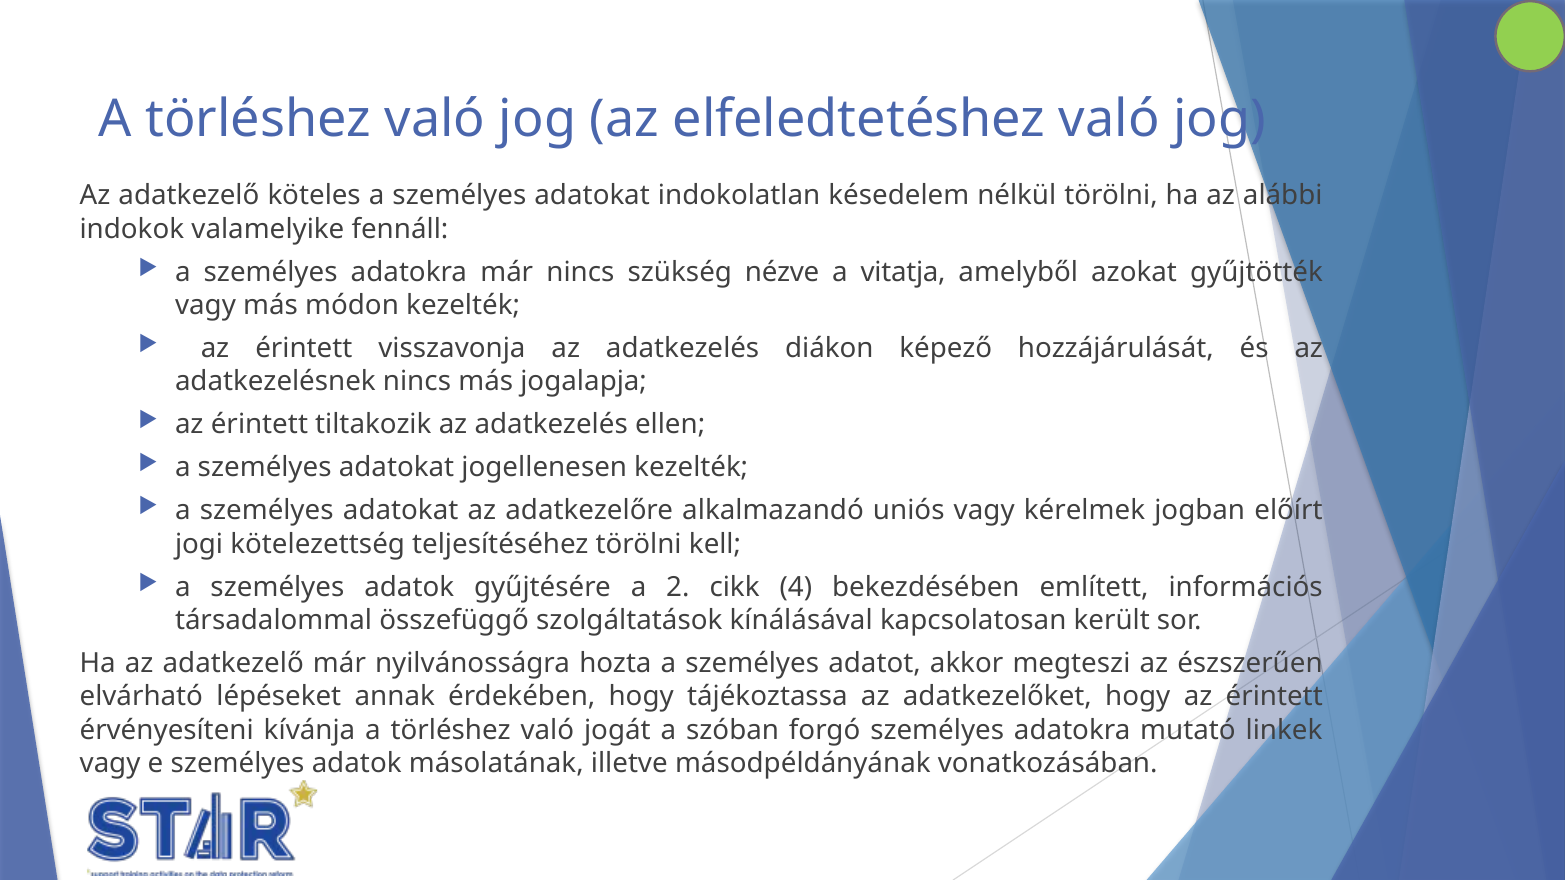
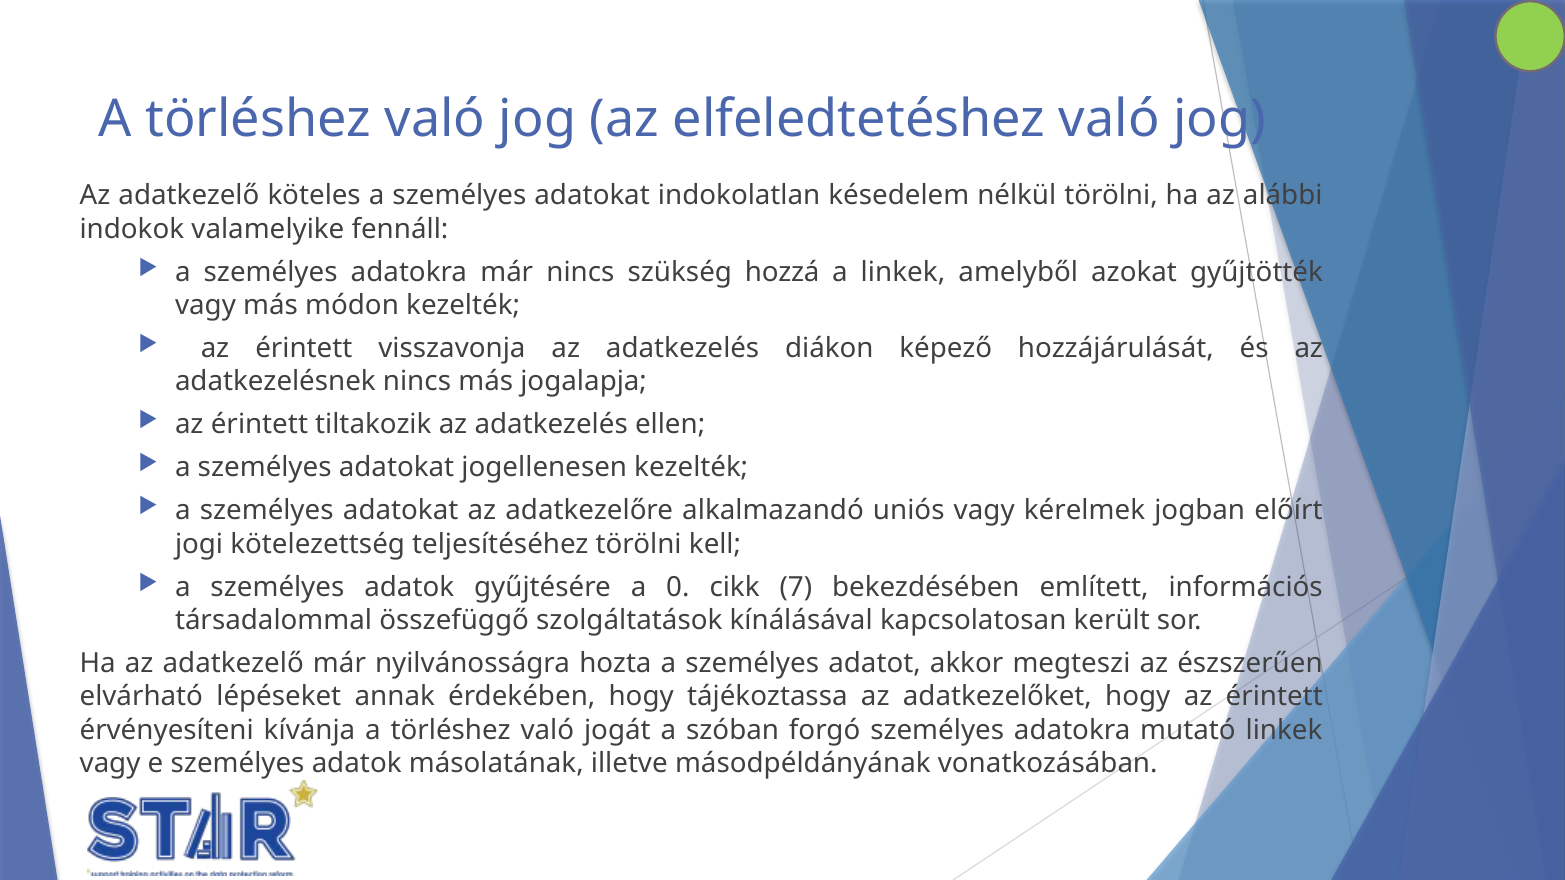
nézve: nézve -> hozzá (782, 272)
a vitatja: vitatja -> linkek (903, 272)
2: 2 -> 0 (678, 587)
4: 4 -> 7 (796, 587)
